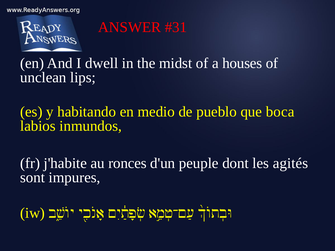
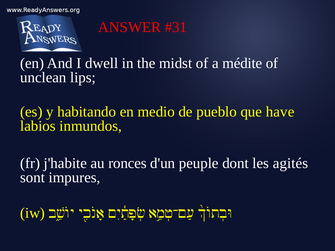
houses: houses -> médite (242, 63)
boca: boca -> have (280, 112)
